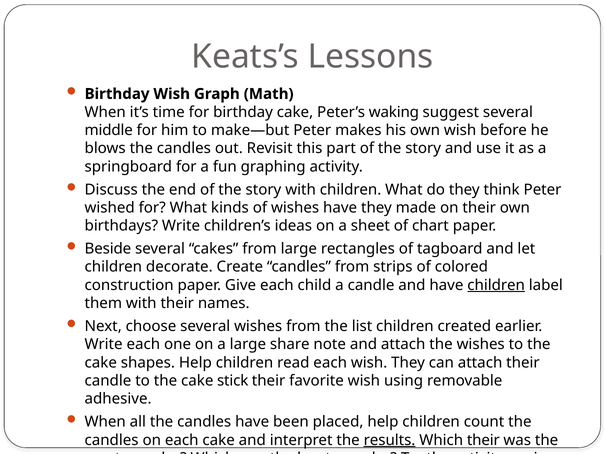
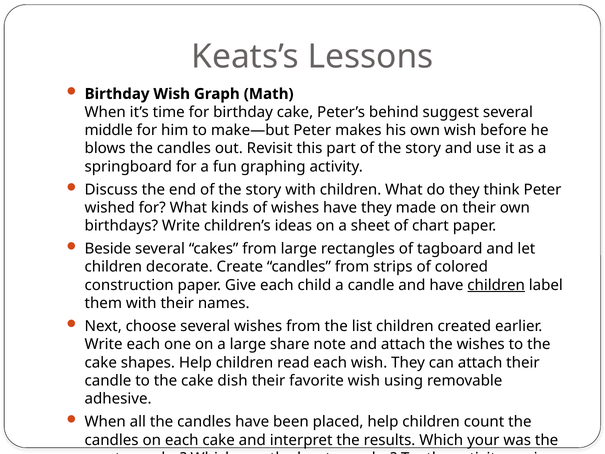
waking: waking -> behind (394, 112)
stick: stick -> dish (233, 381)
results underline: present -> none (390, 440)
Which their: their -> your (483, 440)
